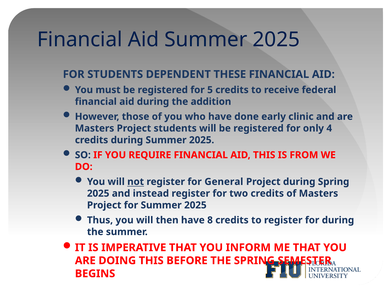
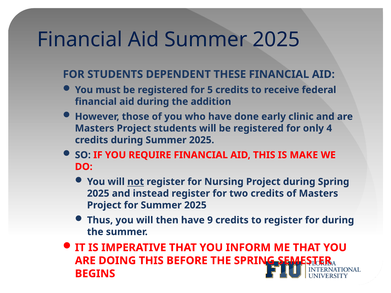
FROM: FROM -> MAKE (304, 155)
General: General -> Nursing (224, 182)
8: 8 -> 9 (210, 220)
